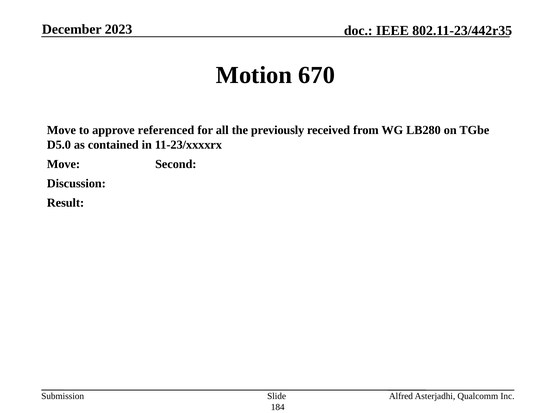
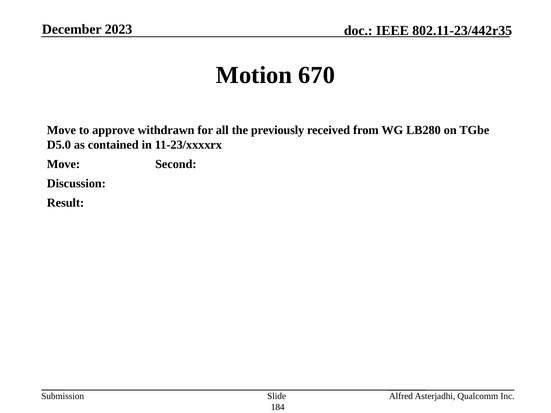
referenced: referenced -> withdrawn (166, 130)
